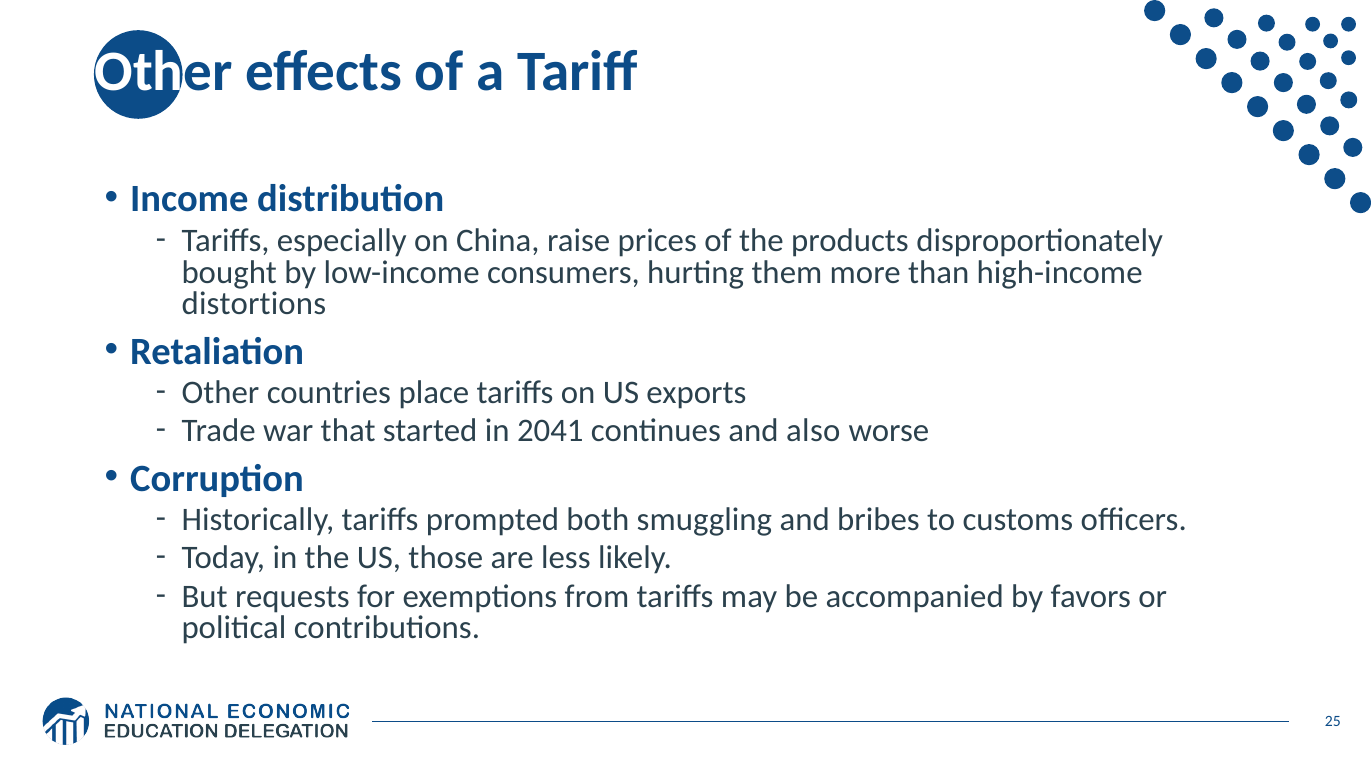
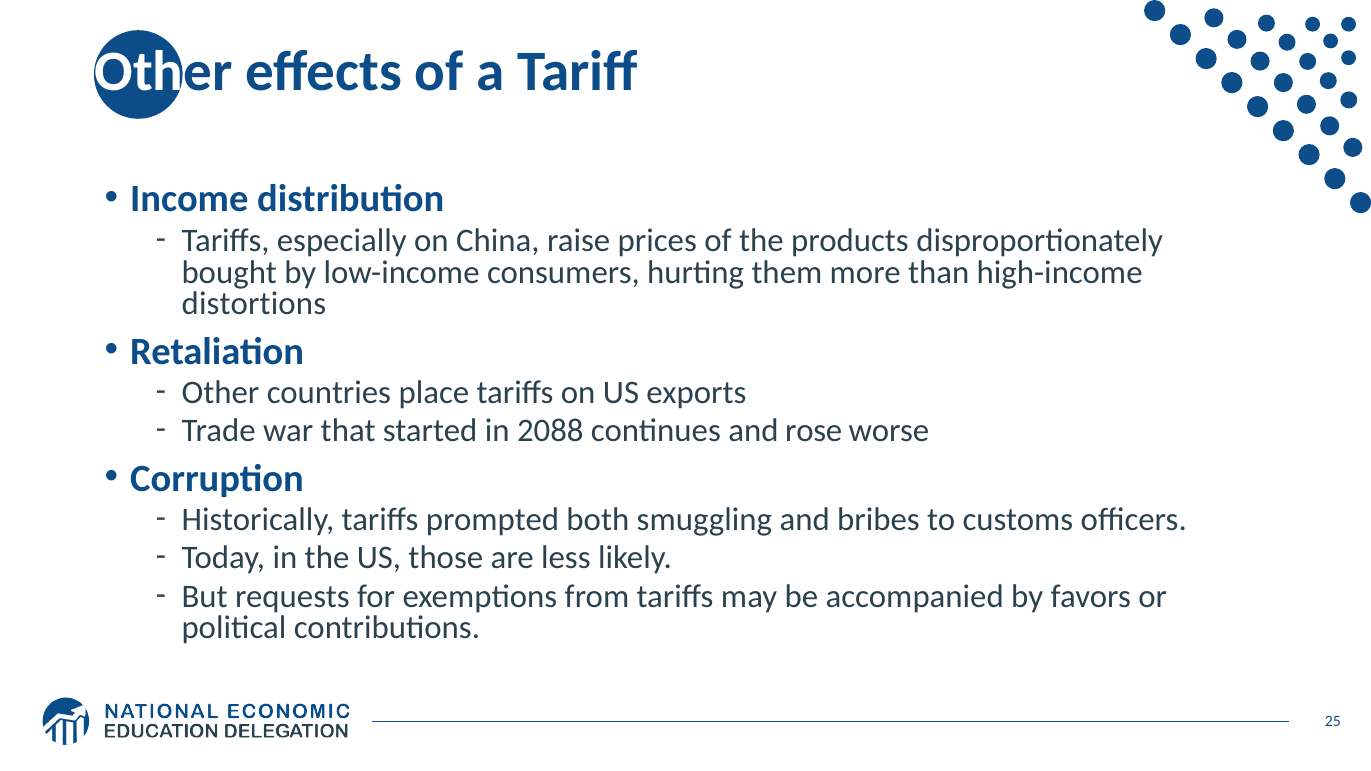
2041: 2041 -> 2088 (550, 431)
also: also -> rose (814, 431)
